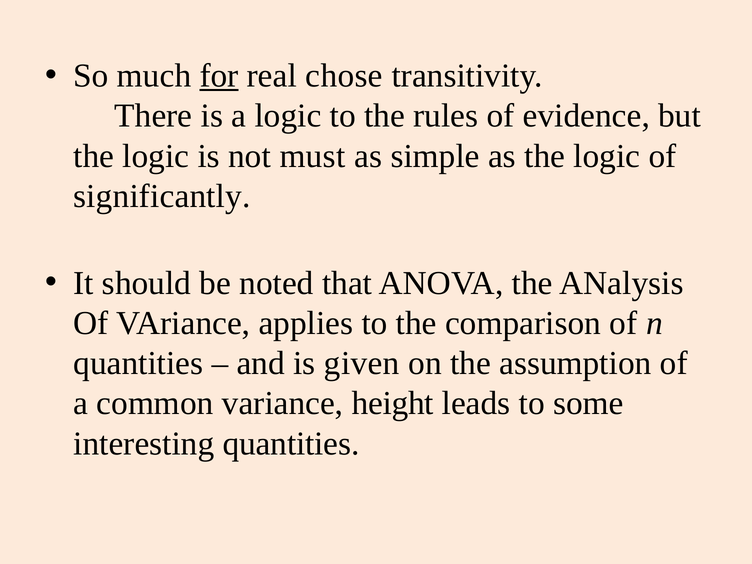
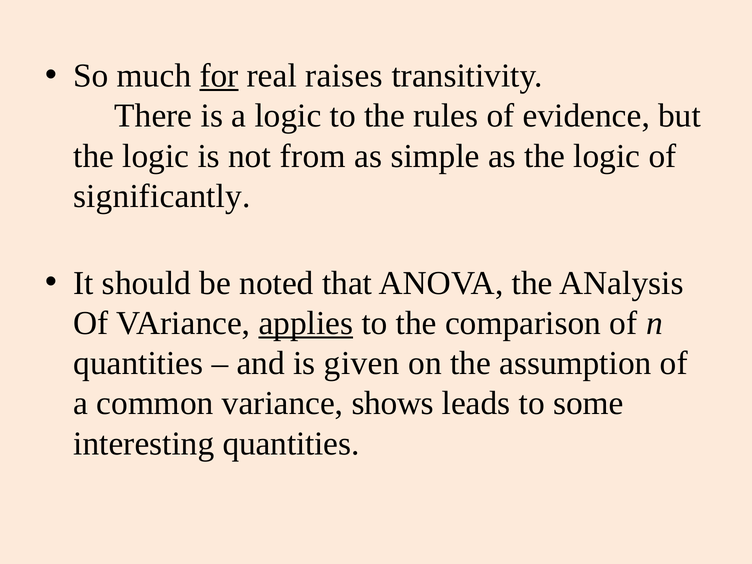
chose: chose -> raises (344, 76)
must: must -> from (313, 156)
applies underline: none -> present (306, 323)
height: height -> shows (393, 403)
